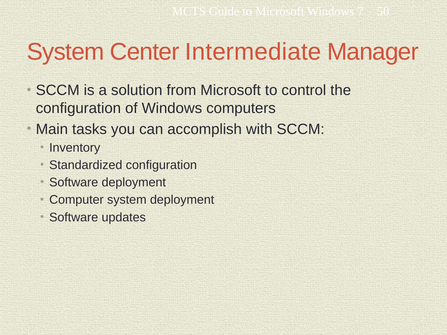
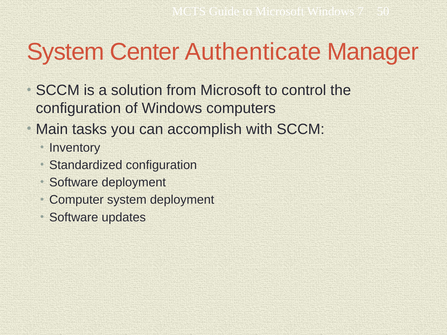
Intermediate: Intermediate -> Authenticate (253, 52)
